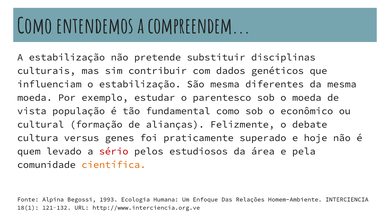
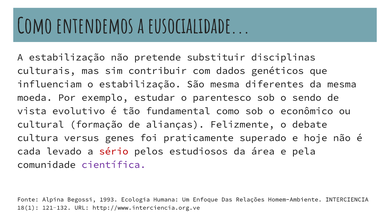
compreendem: compreendem -> eusocialidade (199, 26)
o moeda: moeda -> sendo (307, 98)
população: população -> evolutivo (79, 111)
quem: quem -> cada (29, 152)
científica colour: orange -> purple (114, 165)
